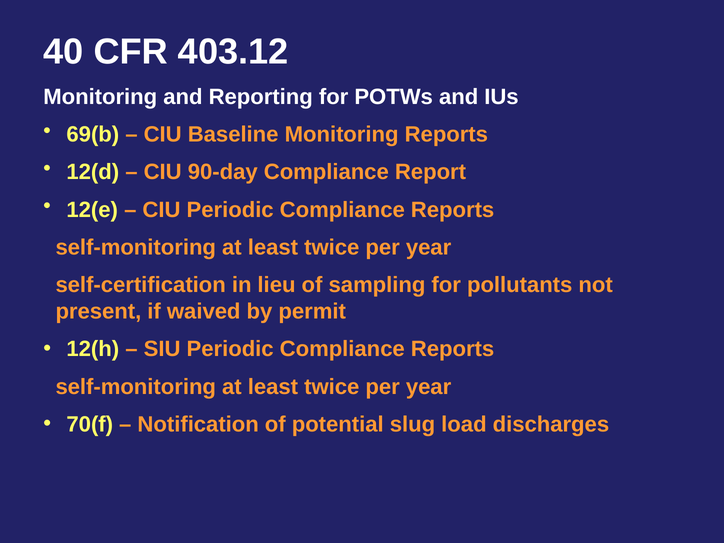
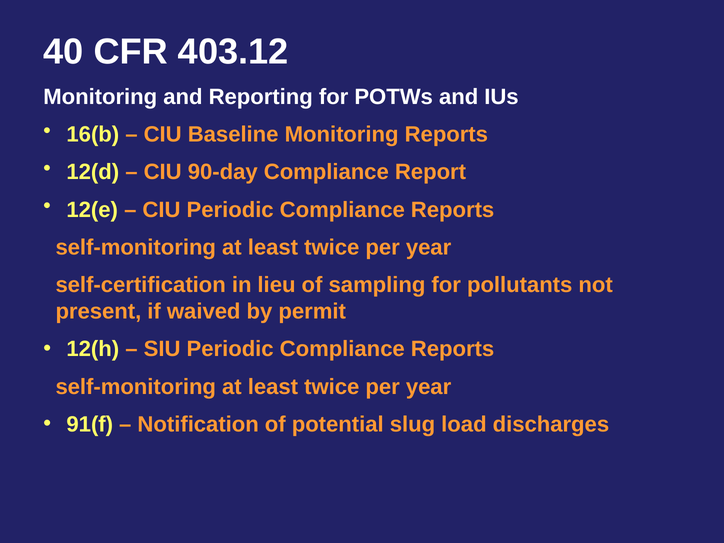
69(b: 69(b -> 16(b (93, 135)
70(f: 70(f -> 91(f (90, 424)
